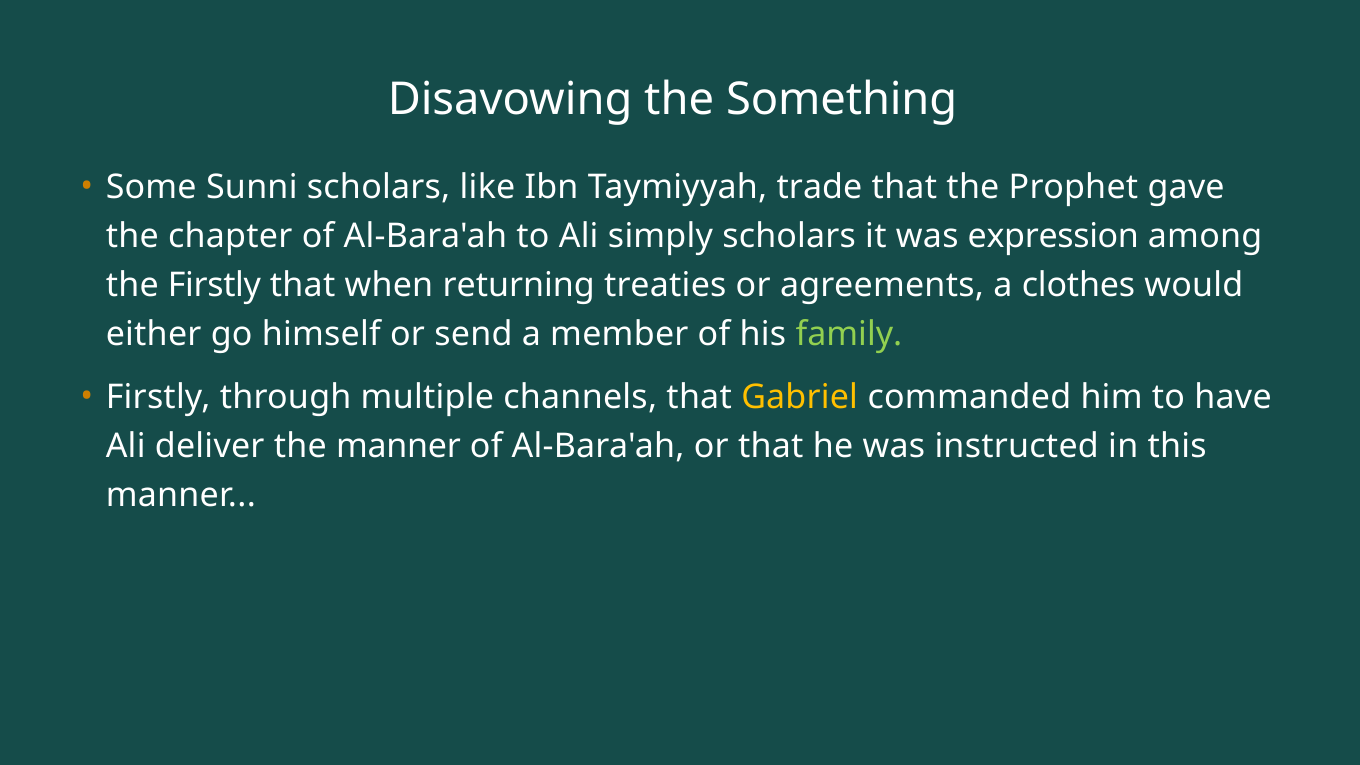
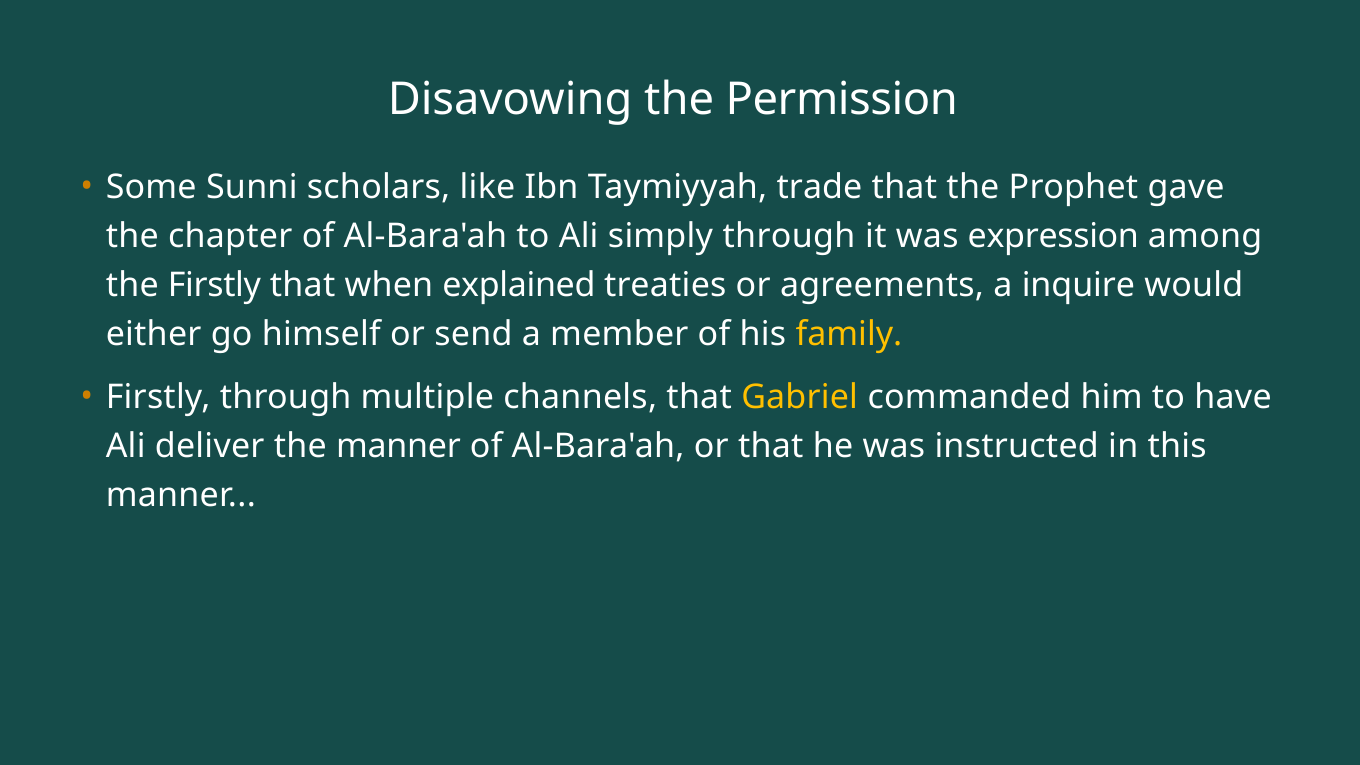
Something: Something -> Permission (842, 99)
simply scholars: scholars -> through (789, 236)
returning: returning -> explained (519, 285)
clothes: clothes -> inquire (1078, 285)
family colour: light green -> yellow (849, 334)
